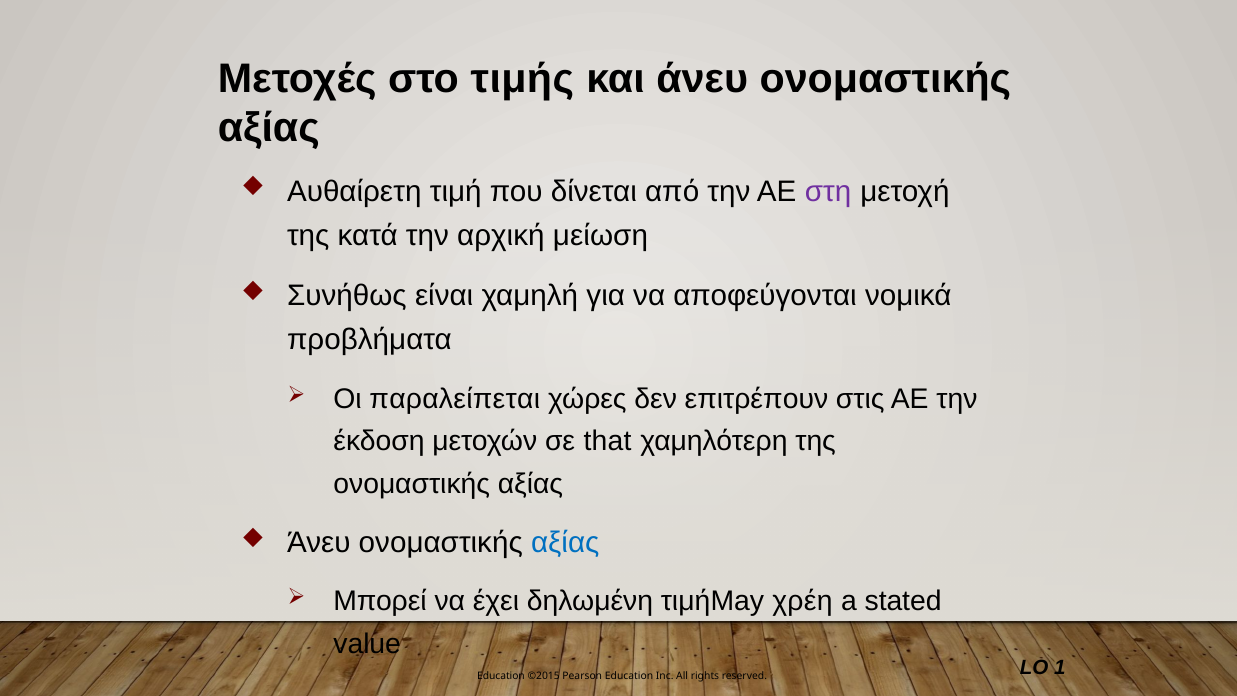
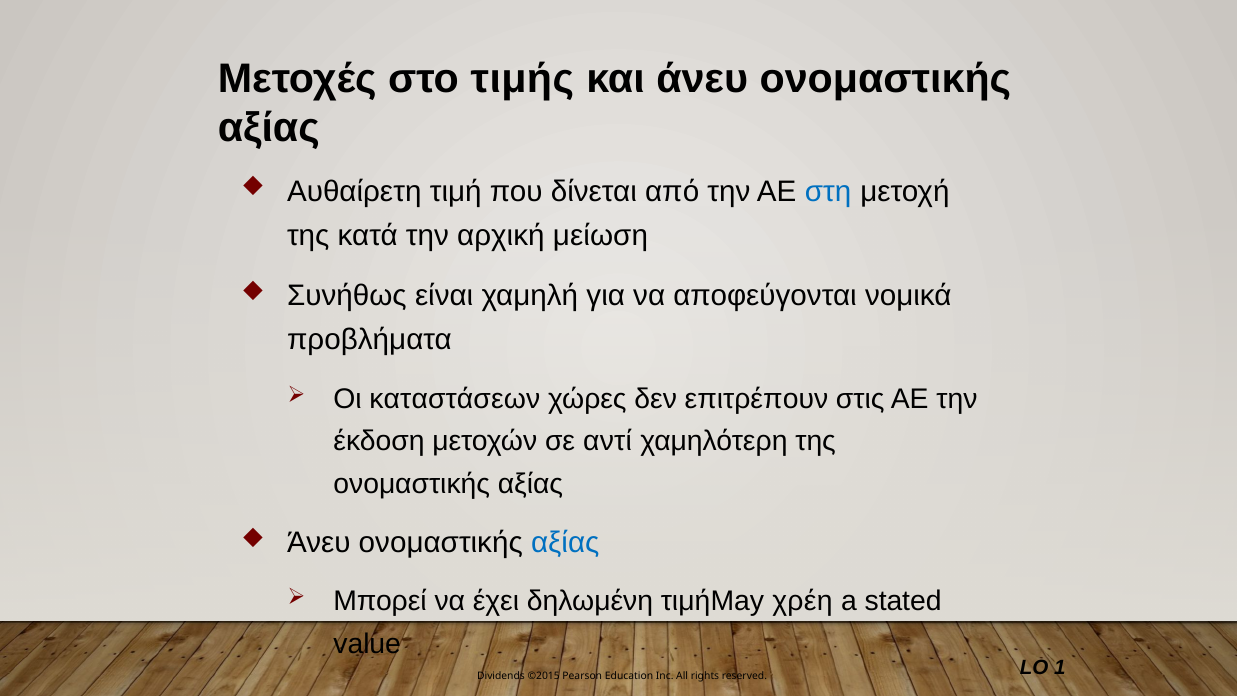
στη colour: purple -> blue (828, 191)
παραλείπεται: παραλείπεται -> καταστάσεων (455, 399)
that: that -> αντί (608, 441)
Education: Education -> Dividends (501, 676)
